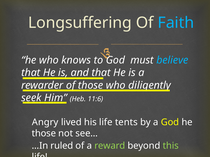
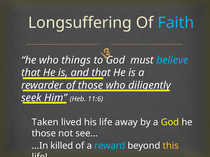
knows: knows -> things (76, 60)
Angry: Angry -> Taken (45, 123)
tents: tents -> away (126, 123)
ruled: ruled -> killed (62, 146)
reward colour: light green -> light blue (110, 146)
this colour: light green -> yellow (171, 146)
